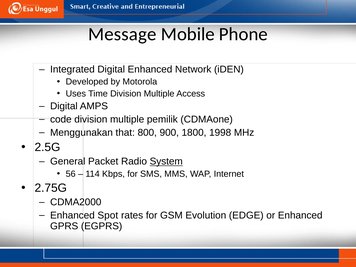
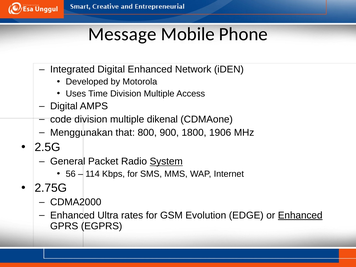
pemilik: pemilik -> dikenal (162, 119)
1998: 1998 -> 1906 (220, 133)
Spot: Spot -> Ultra (108, 215)
Enhanced underline: none -> present (300, 215)
